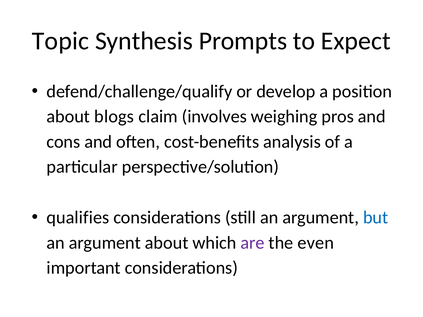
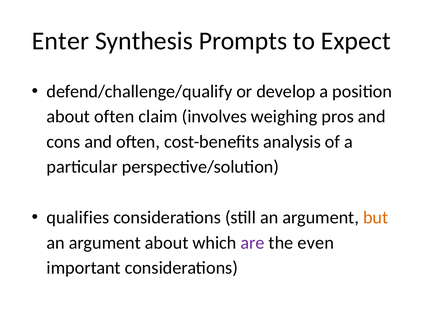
Topic: Topic -> Enter (60, 41)
about blogs: blogs -> often (114, 117)
but colour: blue -> orange (376, 218)
